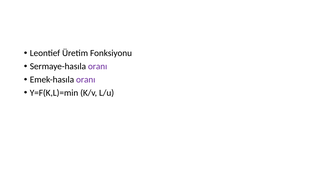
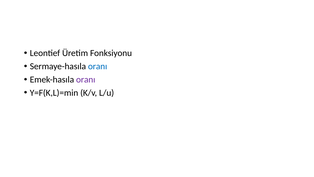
oranı colour: purple -> blue (98, 66)
